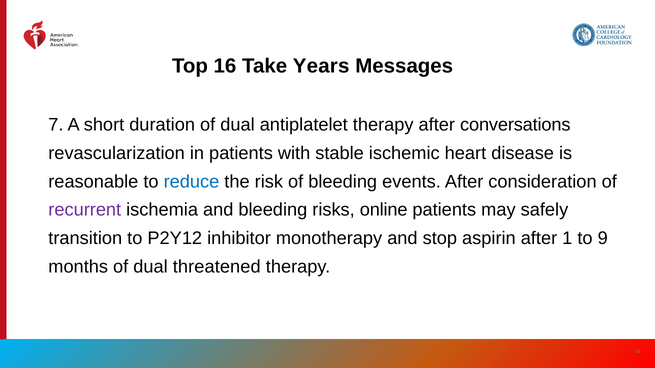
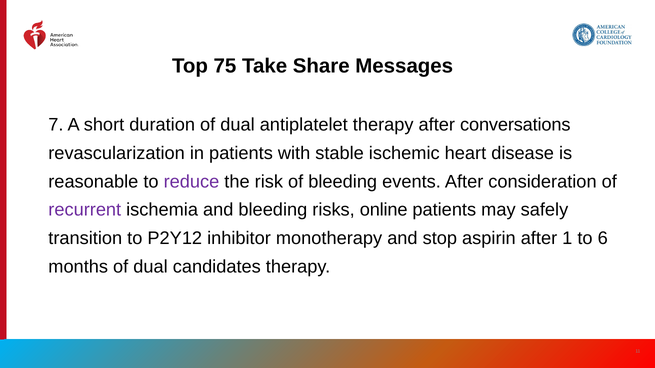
16: 16 -> 75 (225, 66)
Years: Years -> Share (321, 66)
reduce colour: blue -> purple (191, 182)
9: 9 -> 6 (603, 238)
threatened: threatened -> candidates (217, 267)
